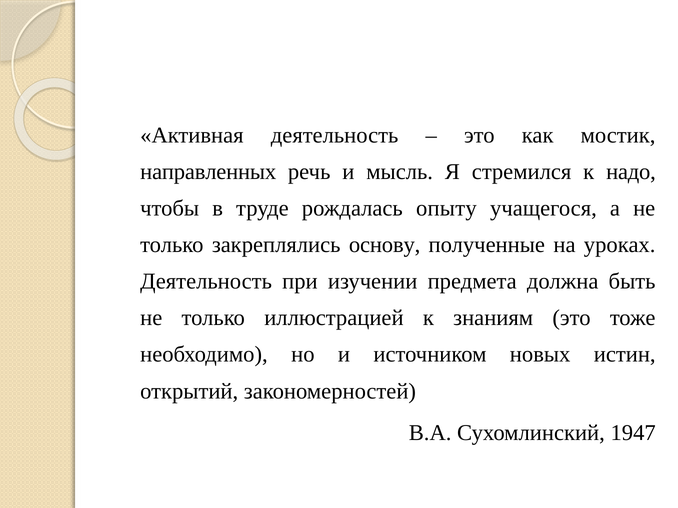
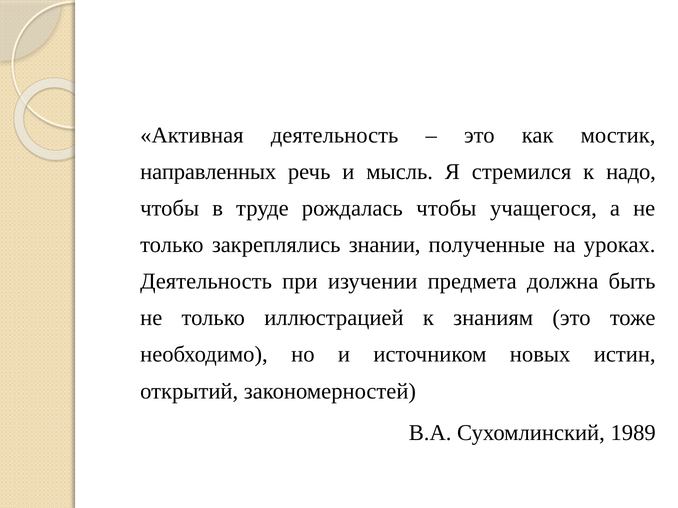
рождалась опыту: опыту -> чтобы (446, 209)
основу: основу -> знании (385, 245)
1947: 1947 -> 1989 (633, 433)
